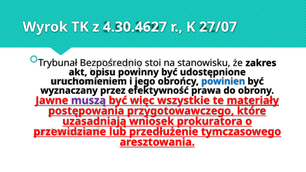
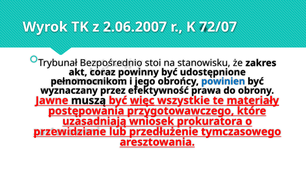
4.30.4627: 4.30.4627 -> 2.06.2007 (135, 27)
27/07: 27/07 -> 72/07 (218, 27)
opisu: opisu -> coraz (103, 72)
uruchomieniem: uruchomieniem -> pełnomocnikom (89, 81)
muszą colour: purple -> black (89, 101)
więc underline: none -> present (142, 101)
